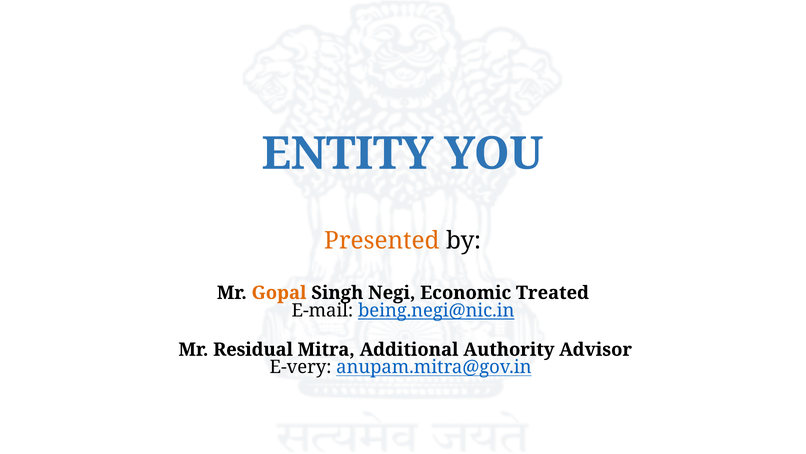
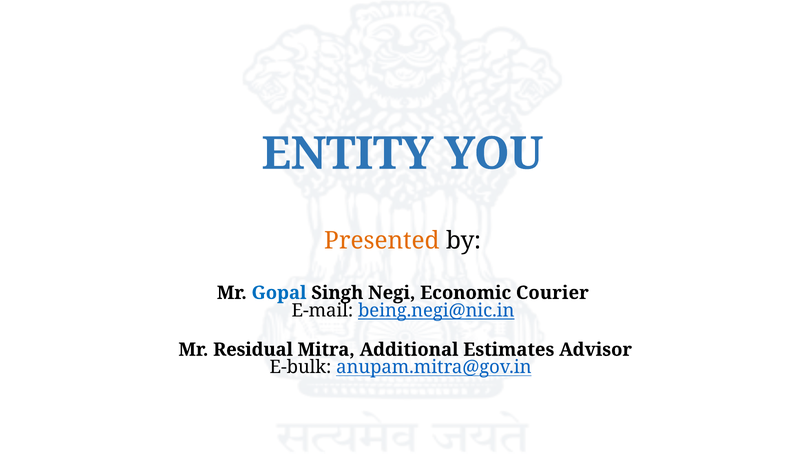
Gopal colour: orange -> blue (279, 292)
Treated: Treated -> Courier (552, 292)
Authority: Authority -> Estimates (509, 349)
E-very: E-very -> E-bulk (300, 367)
